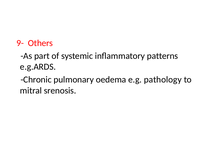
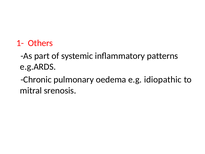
9-: 9- -> 1- (20, 43)
pathology: pathology -> idiopathic (163, 79)
